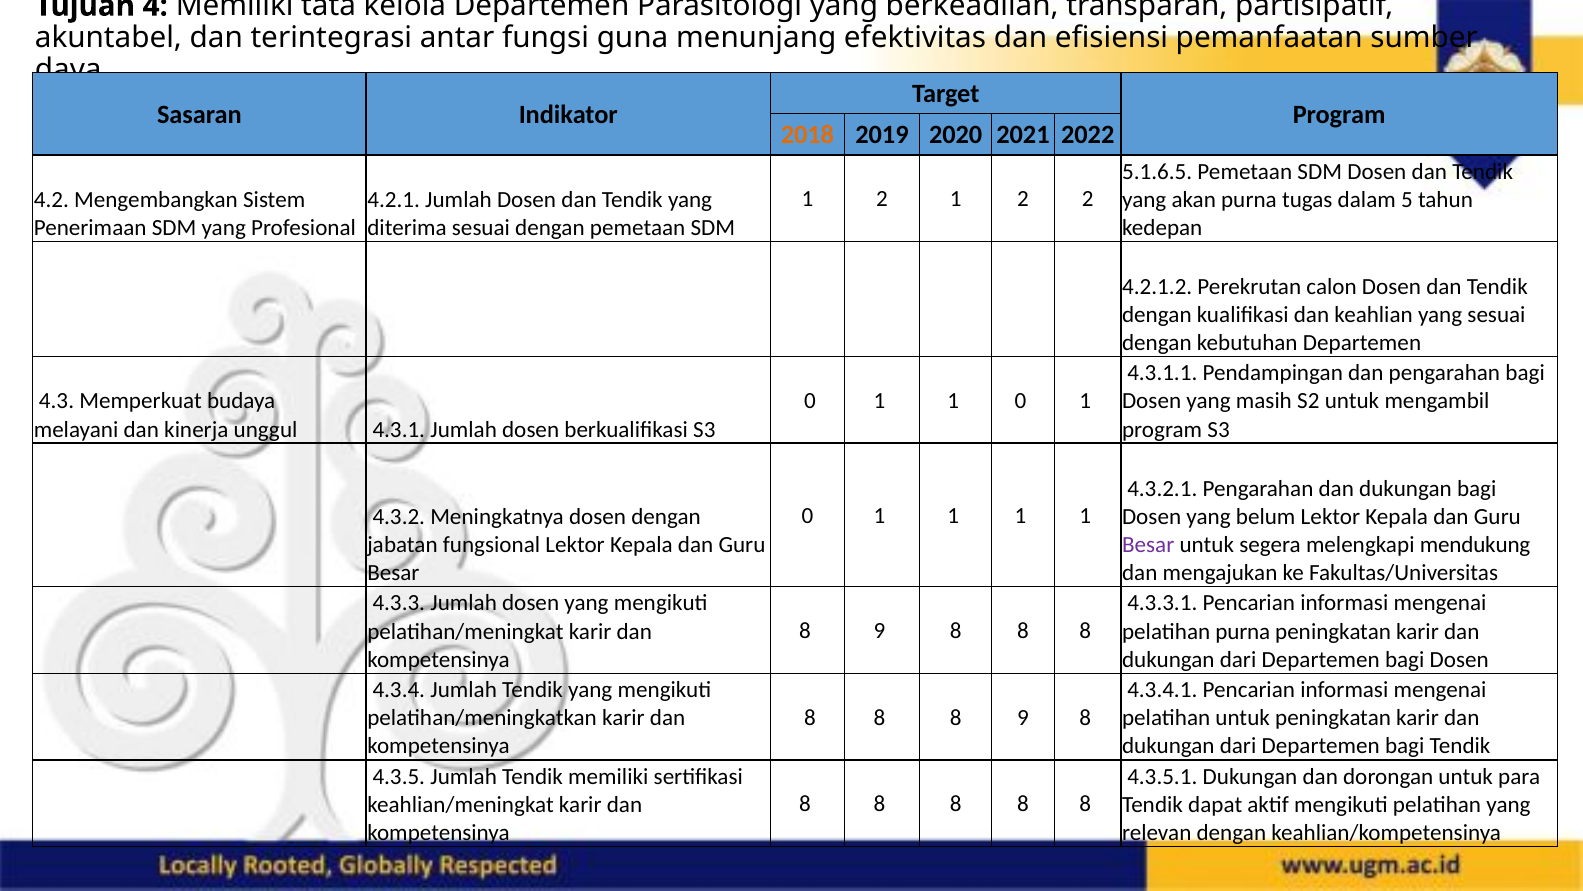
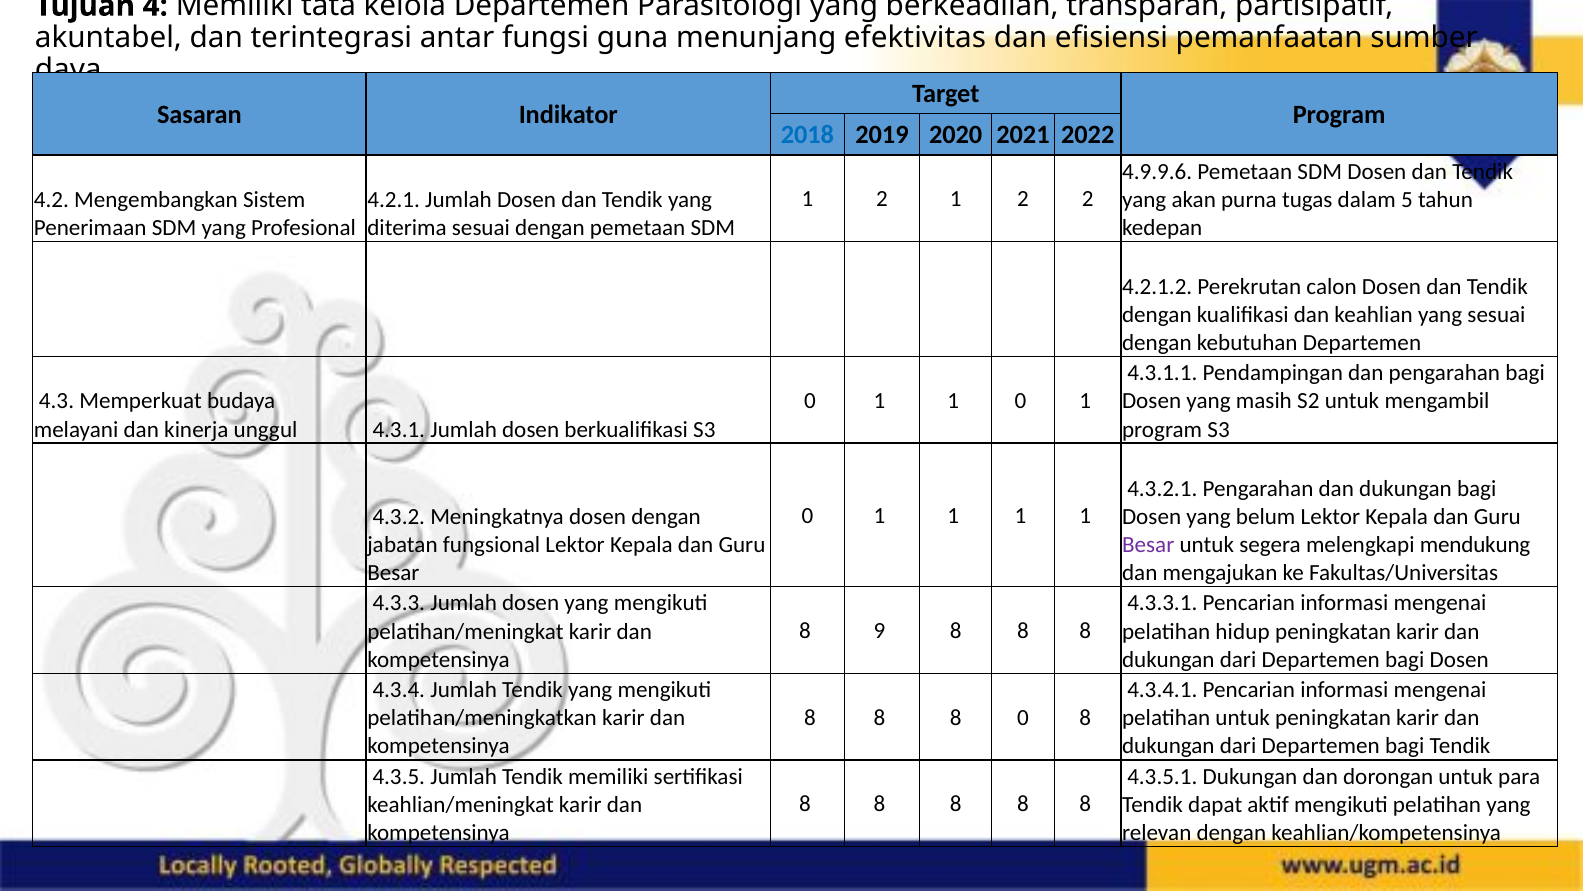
2018 colour: orange -> blue (807, 135)
5.1.6.5: 5.1.6.5 -> 4.9.9.6 (1157, 171)
pelatihan purna: purna -> hidup (1243, 631)
8 8 9: 9 -> 0 (1023, 717)
